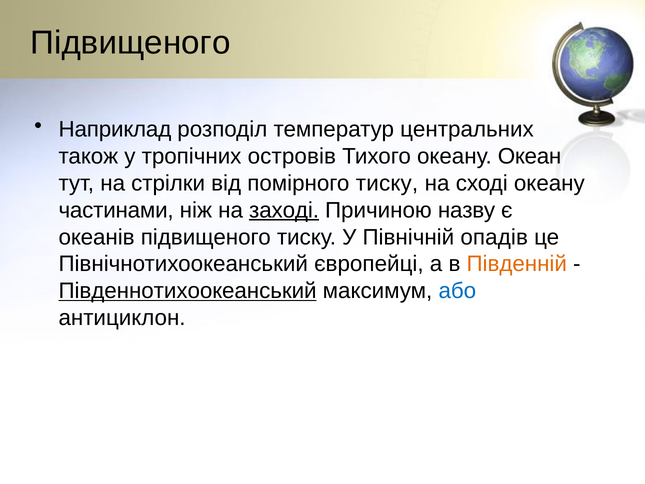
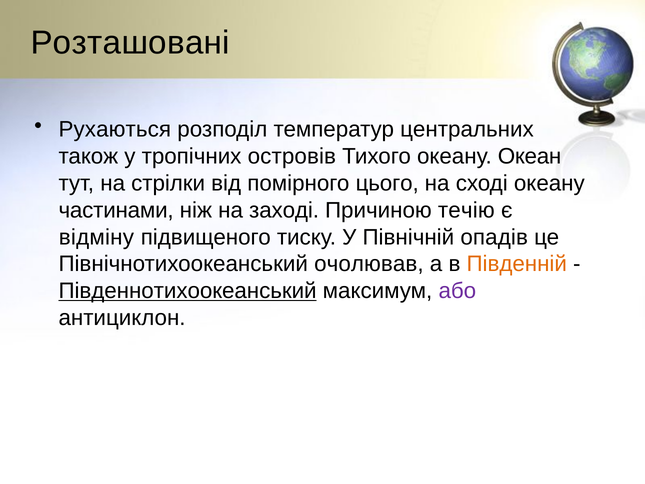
Підвищеного: Підвищеного -> Розташовані (130, 43)
Наприклад: Наприклад -> Рухаються (115, 130)
помірного тиску: тиску -> цього (387, 183)
заході underline: present -> none (284, 210)
назву: назву -> течію (466, 210)
океанів: океанів -> відміну (96, 237)
європейці: європейці -> очолював (369, 264)
або colour: blue -> purple (457, 291)
